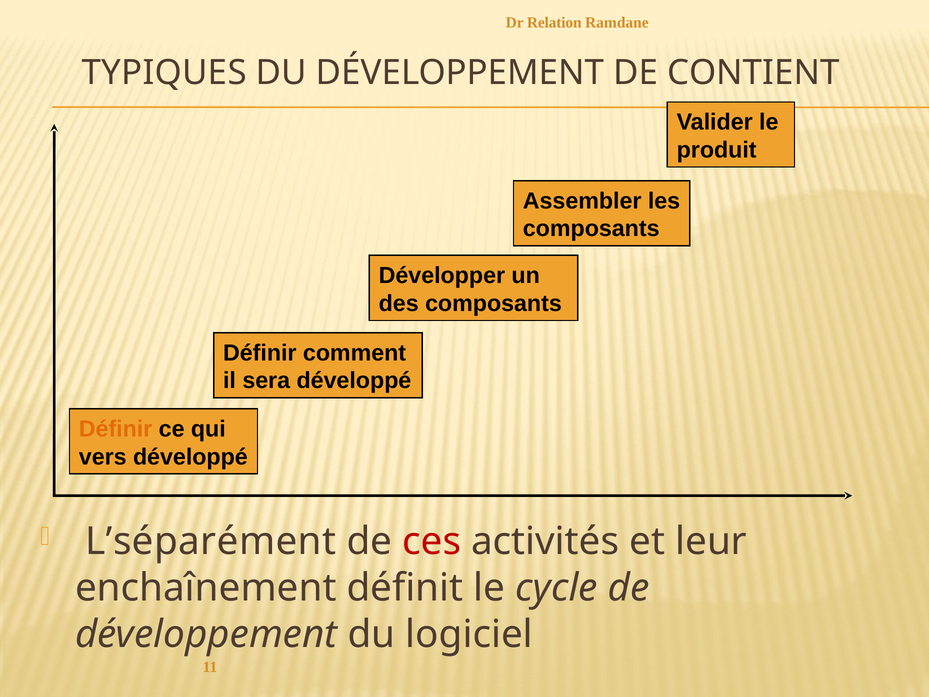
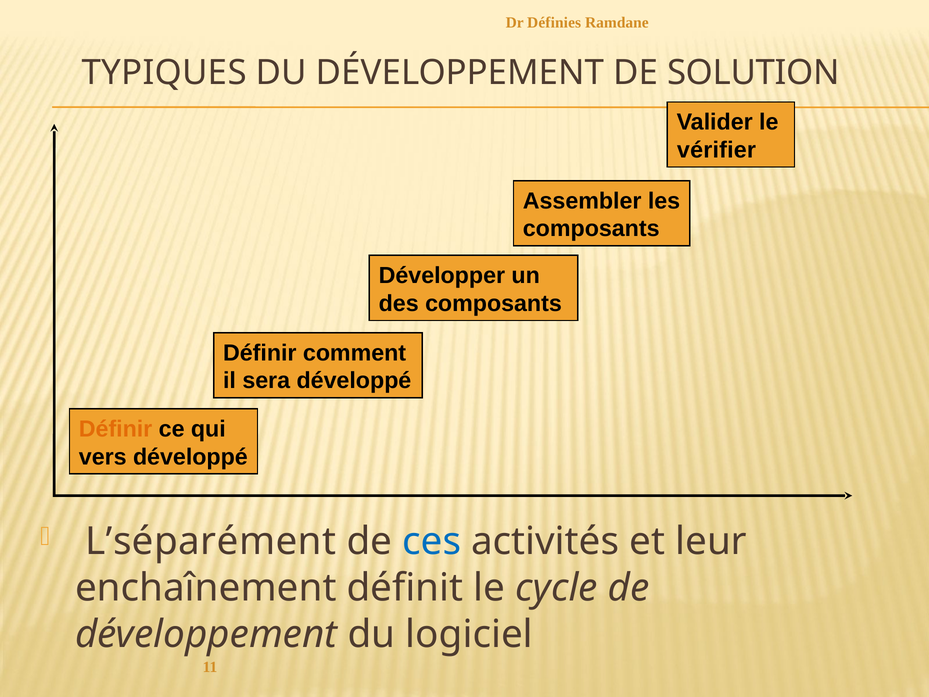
Relation: Relation -> Définies (554, 23)
CONTIENT: CONTIENT -> SOLUTION (753, 73)
produit: produit -> vérifier (717, 150)
ces colour: red -> blue (432, 542)
